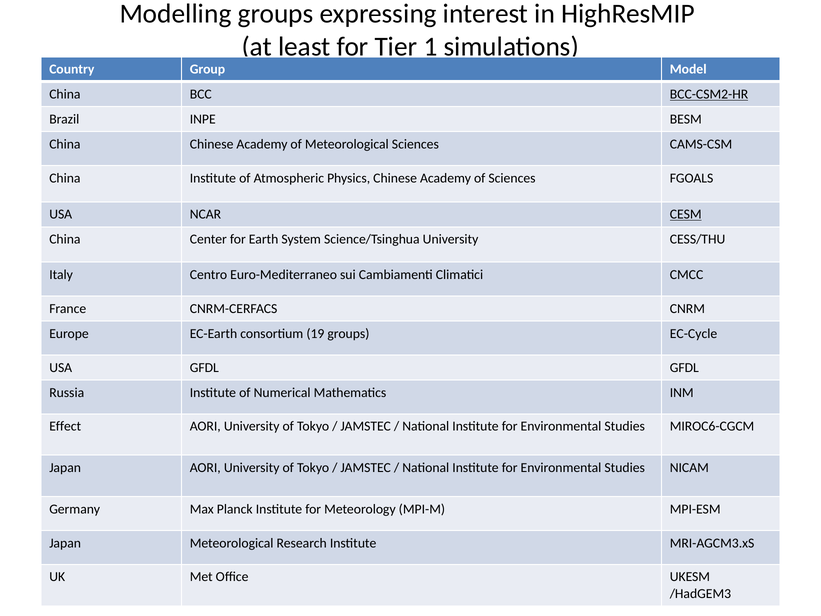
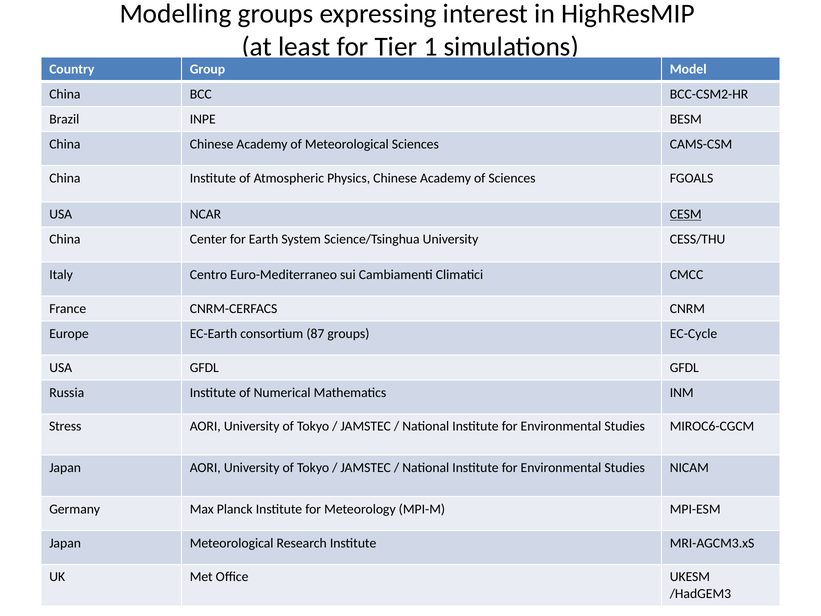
BCC-CSM2-HR underline: present -> none (709, 94)
19: 19 -> 87 (315, 334)
Effect: Effect -> Stress (65, 426)
